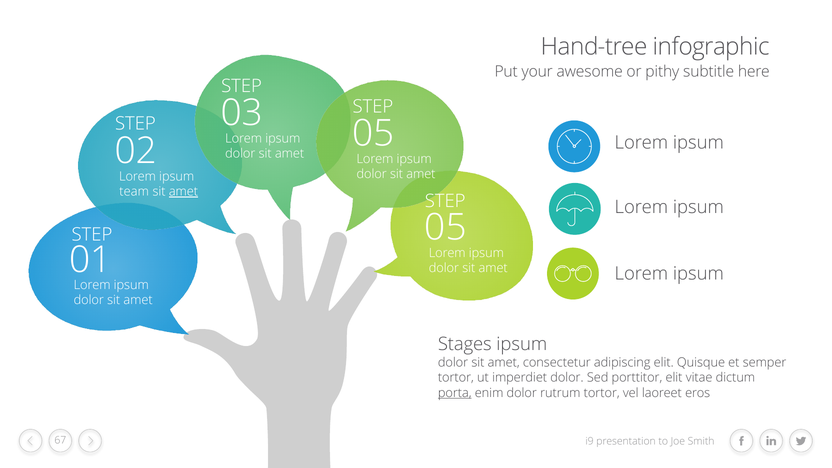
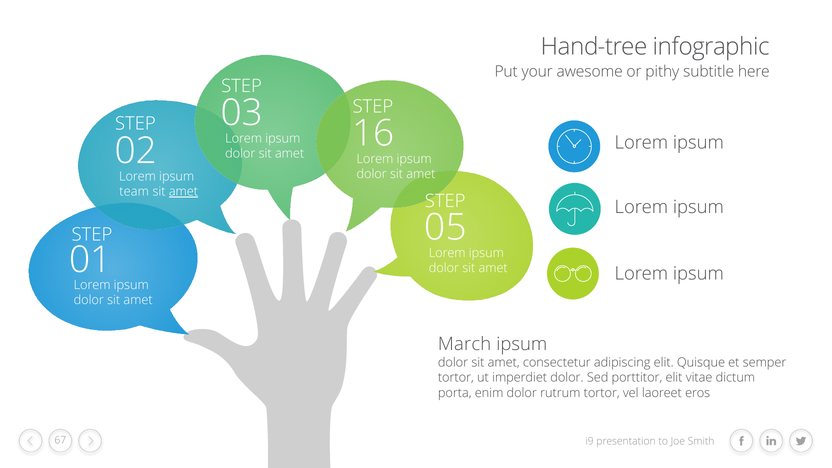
05: 05 -> 16 (373, 134)
Stages: Stages -> March (465, 344)
porta underline: present -> none (455, 393)
